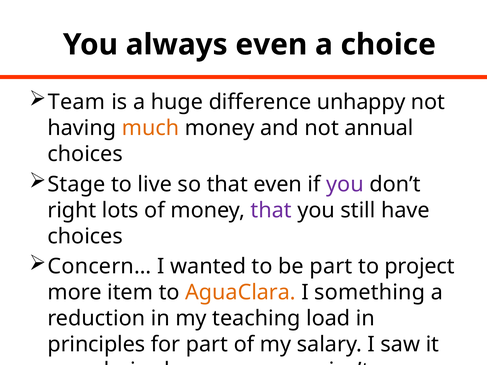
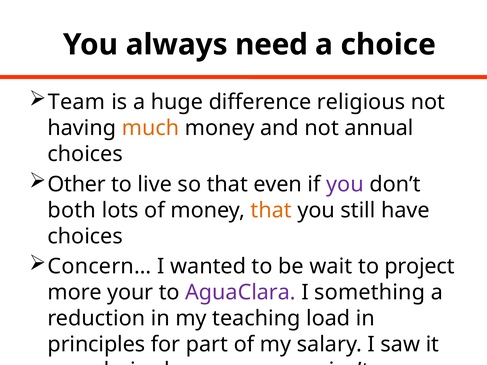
always even: even -> need (271, 45)
unhappy: unhappy -> religious (361, 102)
Stage: Stage -> Other (77, 184)
right: right -> both (72, 210)
that colour: purple -> orange (271, 210)
be part: part -> wait (331, 267)
item: item -> your (130, 293)
AguaClara colour: orange -> purple (240, 293)
